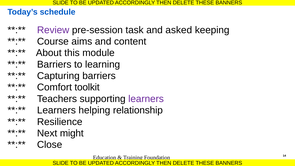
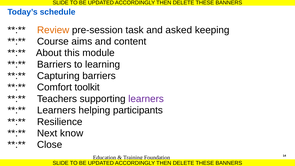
Review colour: purple -> orange (53, 30)
relationship: relationship -> participants (138, 110)
might: might -> know (72, 133)
